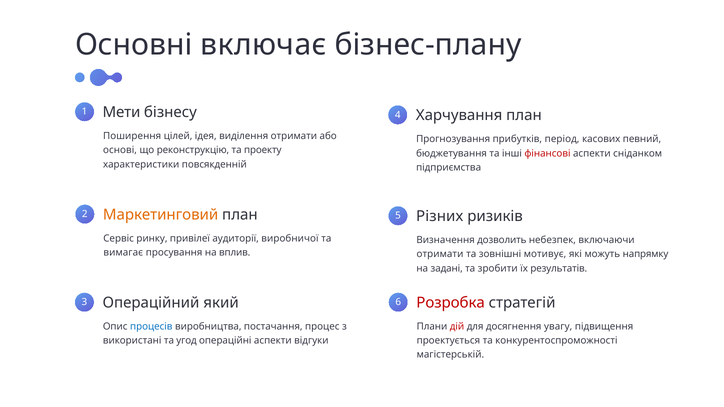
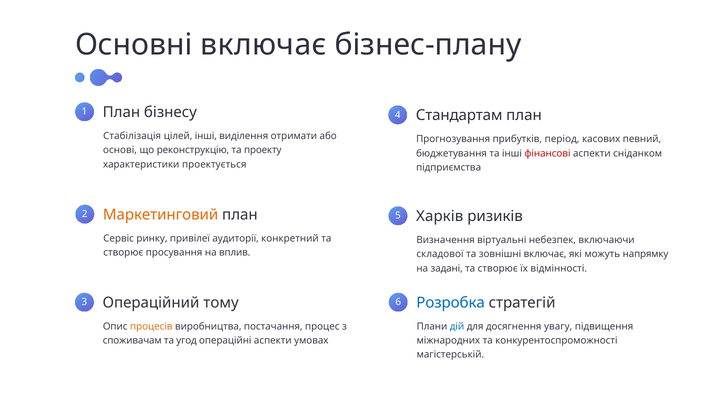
1 Мети: Мети -> План (121, 112)
Харчування: Харчування -> Стандартам (459, 116)
Поширення: Поширення -> Стабілізація (132, 136)
цілей ідея: ідея -> інші (206, 136)
повсякденній: повсякденній -> проектується (214, 164)
Різних: Різних -> Харків (440, 217)
виробничої: виробничої -> конкретний (290, 239)
дозволить: дозволить -> віртуальні (502, 240)
вимагає: вимагає -> створює (123, 253)
отримати: отримати -> складової (440, 254)
зовнішні мотивує: мотивує -> включає (545, 254)
зробити: зробити -> створює (498, 268)
результатів: результатів -> відмінності (559, 268)
який: який -> тому (221, 303)
Розробка colour: red -> blue (451, 303)
процесів colour: blue -> orange (151, 327)
дій colour: red -> blue (457, 327)
використані: використані -> споживачам (132, 341)
відгуки: відгуки -> умовах (311, 341)
проектується: проектується -> міжнародних (448, 341)
